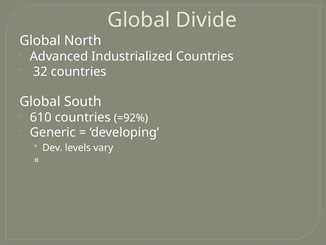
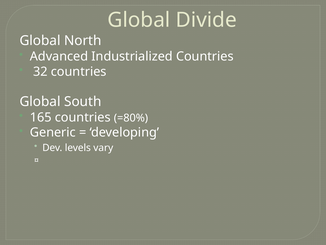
610: 610 -> 165 (41, 117)
=92%: =92% -> =80% (131, 118)
